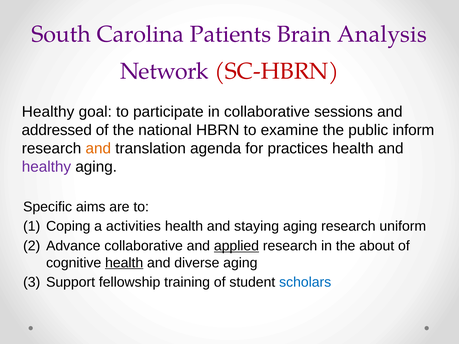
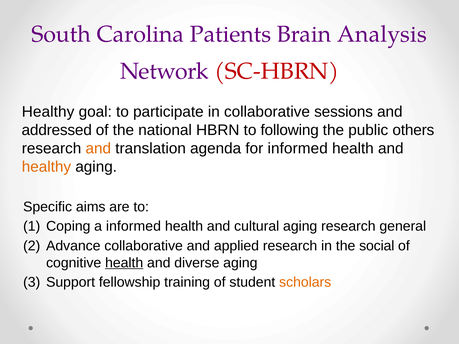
examine: examine -> following (290, 130)
inform: inform -> others (413, 130)
for practices: practices -> informed (298, 149)
healthy colour: purple -> orange (46, 167)
a activities: activities -> informed (133, 226)
staying: staying -> cultural (257, 226)
uniform: uniform -> general (403, 226)
applied underline: present -> none (236, 246)
about: about -> social (377, 246)
scholars colour: blue -> orange (305, 283)
